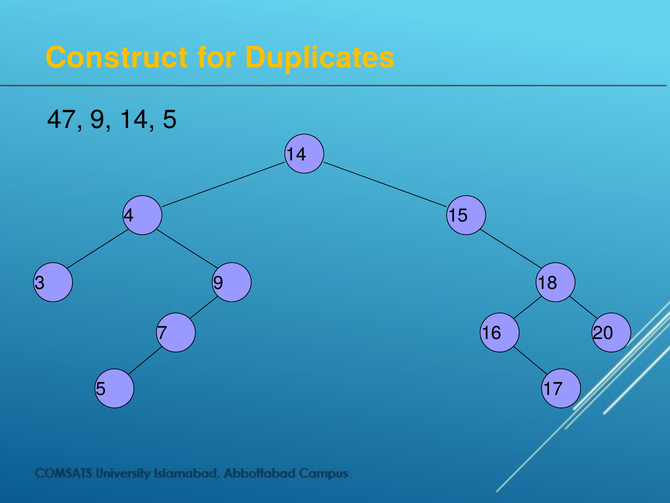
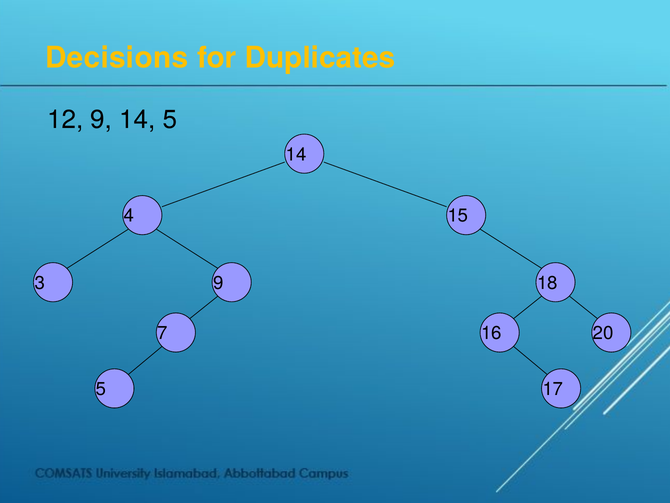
Construct: Construct -> Decisions (117, 58)
47: 47 -> 12 (65, 119)
